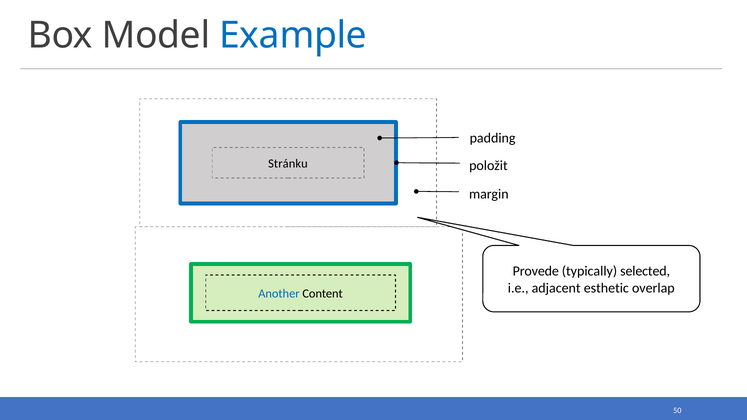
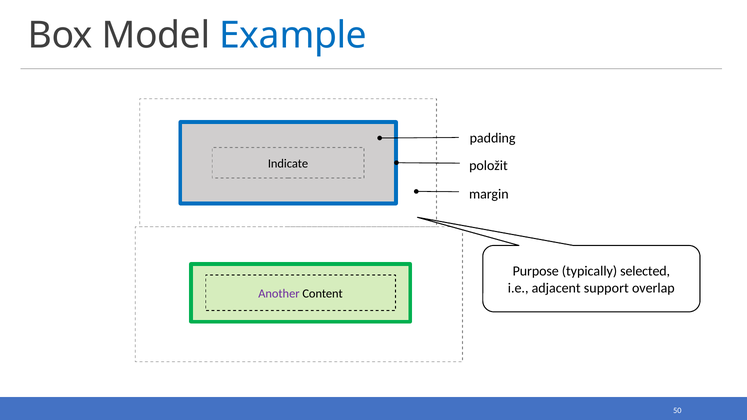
Stránku: Stránku -> Indicate (288, 164)
Provede: Provede -> Purpose (536, 271)
esthetic: esthetic -> support (606, 288)
Another colour: blue -> purple (279, 294)
